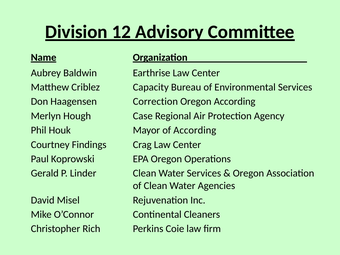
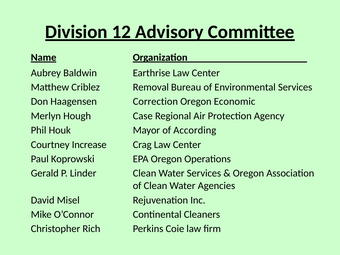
Capacity: Capacity -> Removal (151, 87)
Oregon According: According -> Economic (235, 102)
Findings: Findings -> Increase (89, 145)
